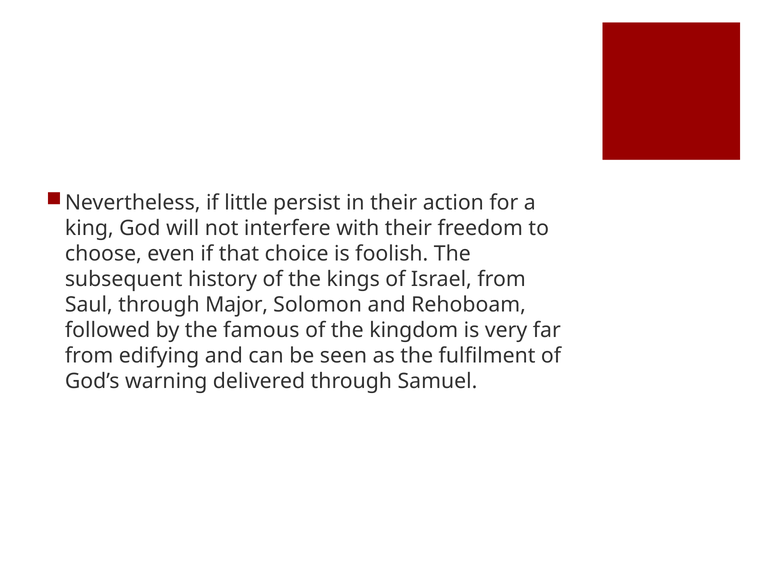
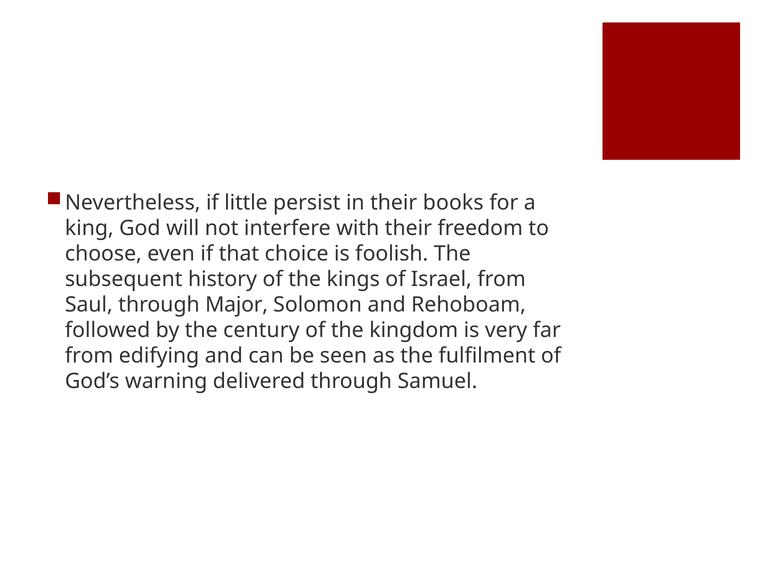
action: action -> books (453, 203)
famous: famous -> century (261, 330)
